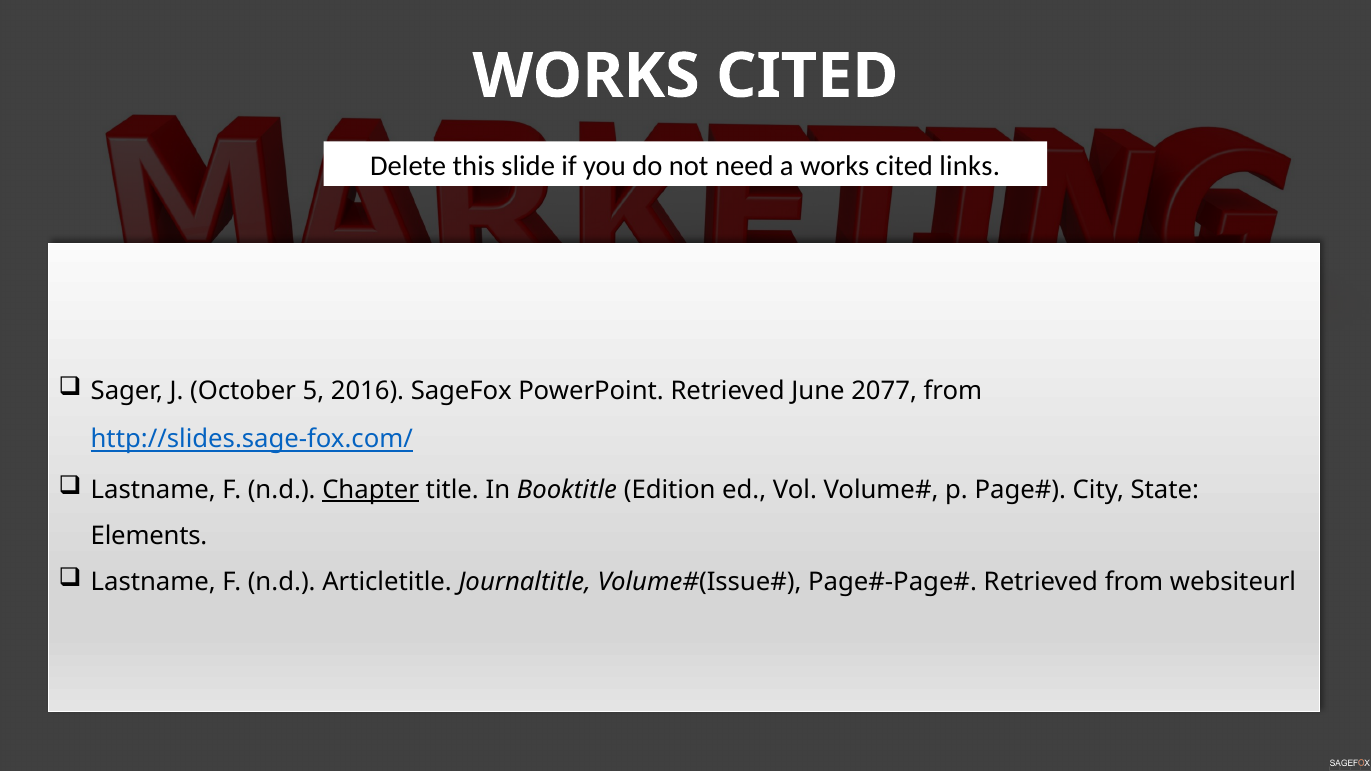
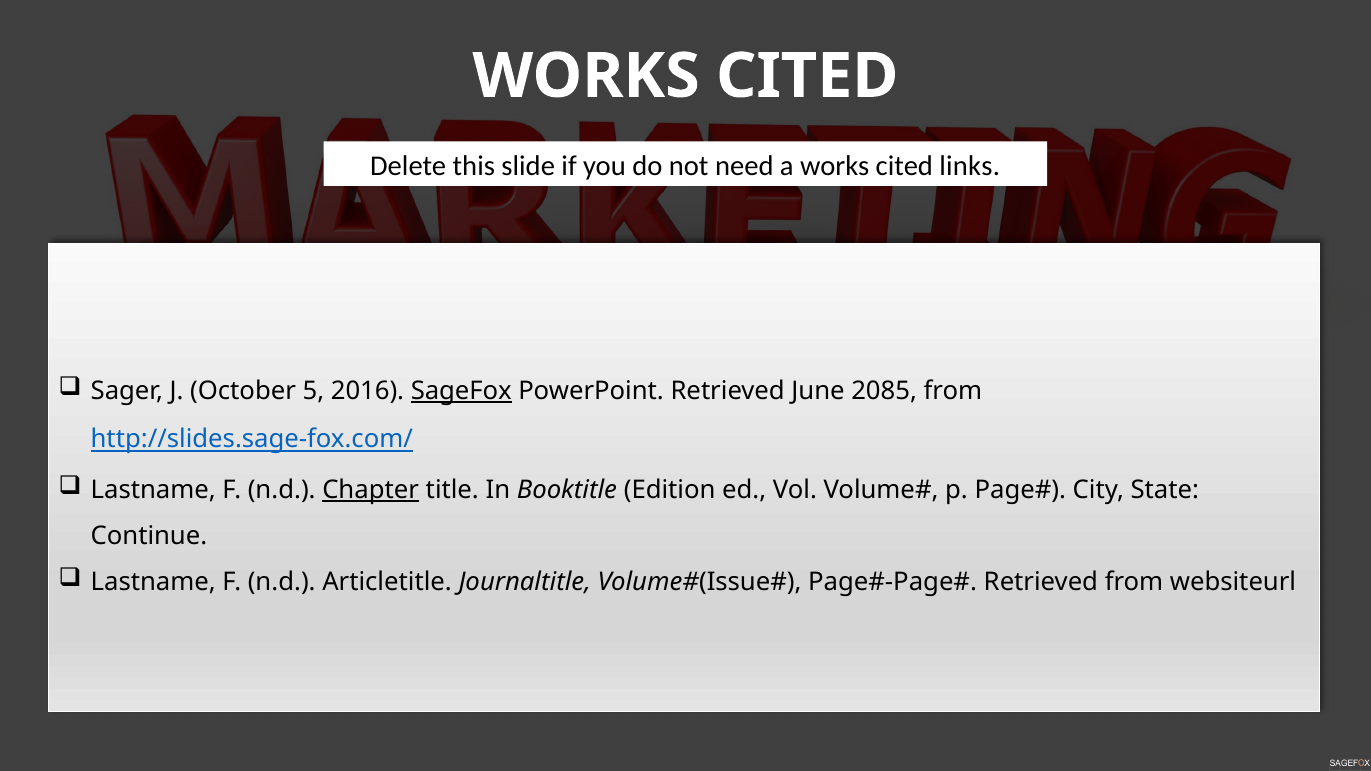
SageFox underline: none -> present (461, 391)
2077: 2077 -> 2085 (884, 391)
Elements: Elements -> Continue (149, 536)
